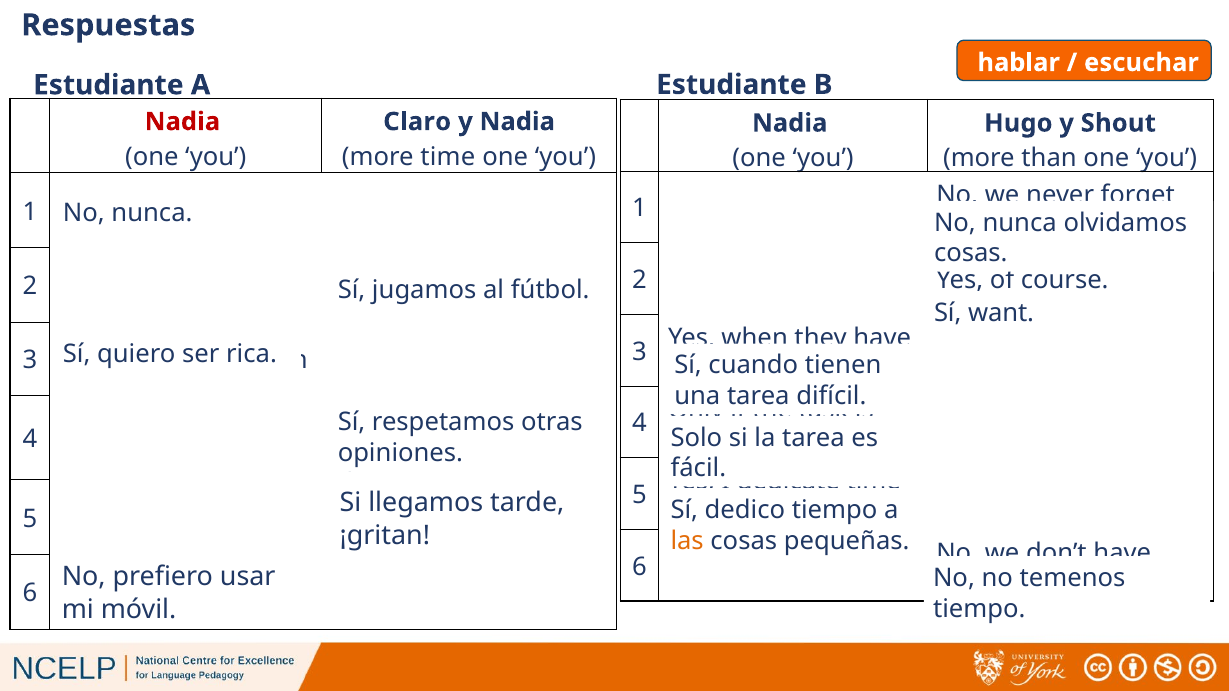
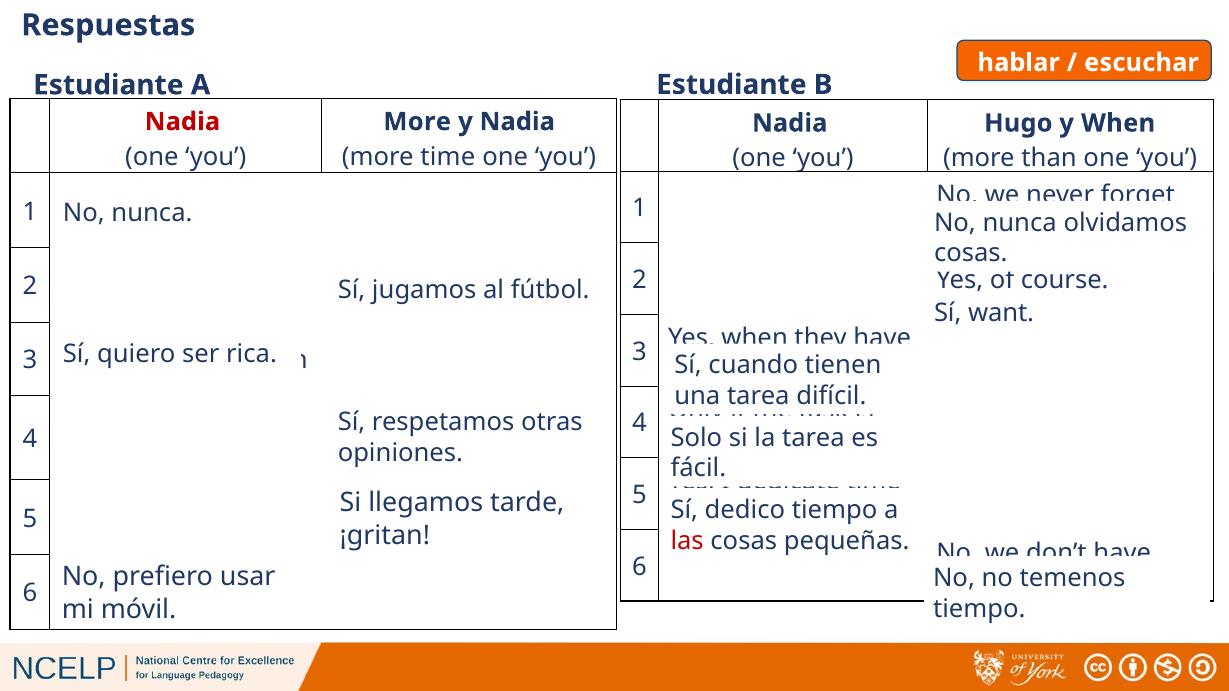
Claro: Claro -> More (417, 122)
y Shout: Shout -> When (1118, 123)
las colour: orange -> red (687, 541)
